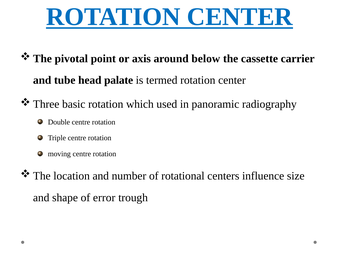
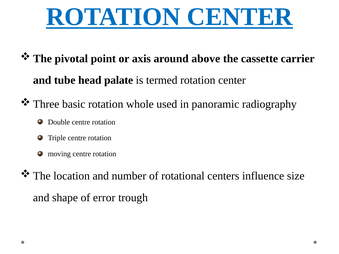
below: below -> above (206, 59)
which: which -> whole (140, 104)
